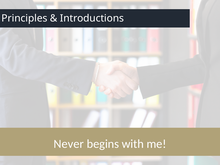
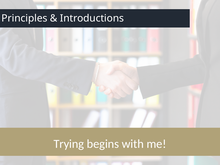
Never: Never -> Trying (69, 144)
